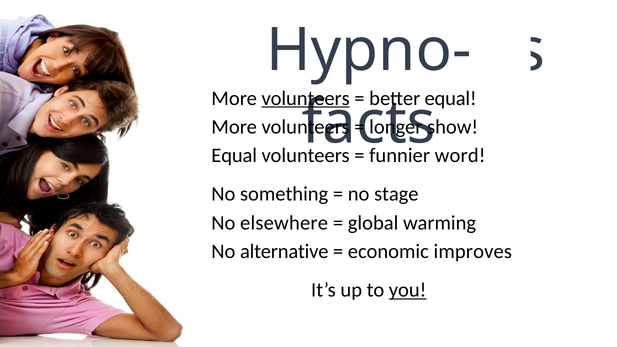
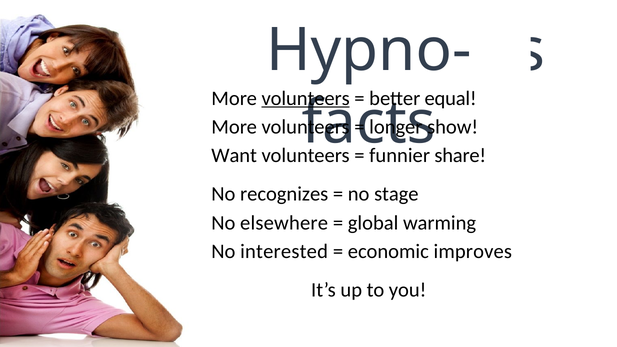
Equal: Equal -> Want (234, 156)
word: word -> share (460, 156)
something: something -> recognizes (284, 194)
alternative: alternative -> interested (284, 251)
you underline: present -> none (408, 290)
